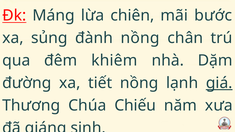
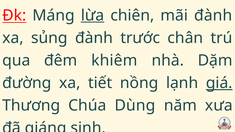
lừa underline: none -> present (93, 15)
mãi bước: bước -> đành (213, 15)
đành nồng: nồng -> trước (140, 38)
Chiếu: Chiếu -> Dùng (135, 106)
